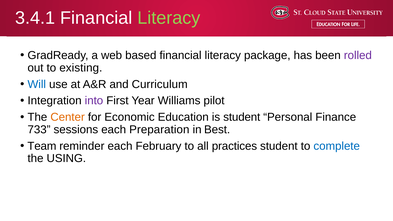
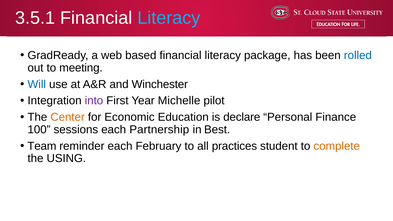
3.4.1: 3.4.1 -> 3.5.1 (35, 18)
Literacy colour: light green -> light blue (169, 18)
rolled colour: purple -> blue (358, 55)
existing: existing -> meeting (81, 68)
Curriculum: Curriculum -> Winchester (160, 84)
Williams: Williams -> Michelle (179, 101)
is student: student -> declare (242, 117)
733: 733 -> 100 (39, 130)
Preparation: Preparation -> Partnership (159, 130)
complete colour: blue -> orange (337, 146)
